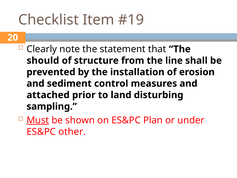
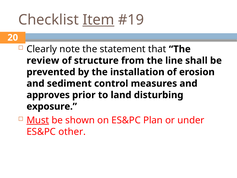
Item underline: none -> present (98, 20)
should: should -> review (43, 60)
attached: attached -> approves (48, 95)
sampling: sampling -> exposure (52, 106)
